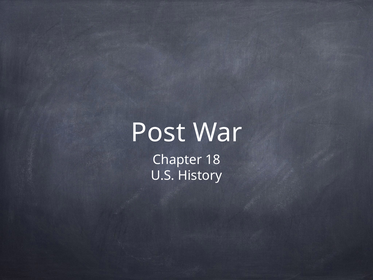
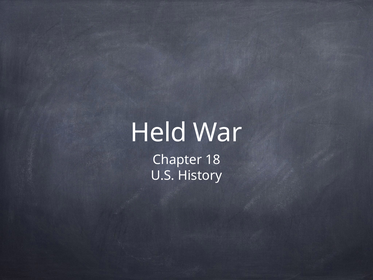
Post: Post -> Held (159, 133)
